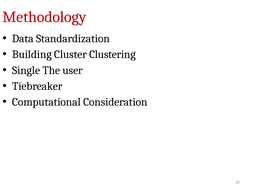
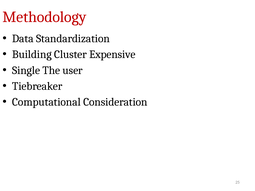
Clustering: Clustering -> Expensive (112, 54)
